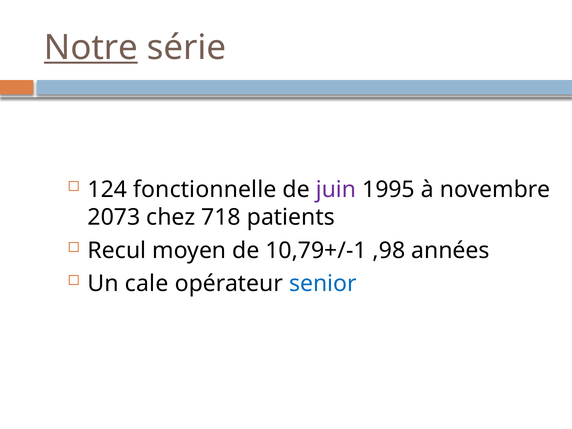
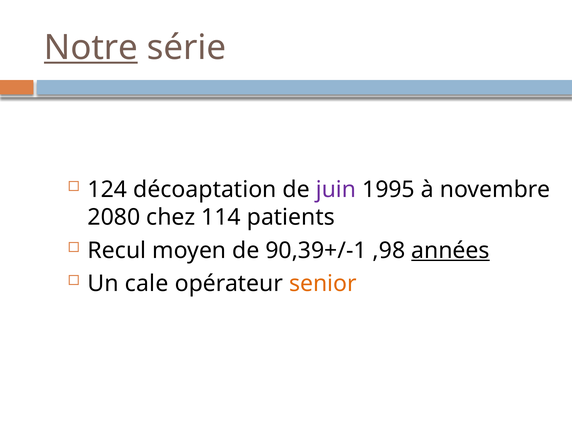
fonctionnelle: fonctionnelle -> décoaptation (205, 190)
2073: 2073 -> 2080 (114, 217)
718: 718 -> 114 (221, 217)
10,79+/-1: 10,79+/-1 -> 90,39+/-1 (316, 250)
années underline: none -> present (450, 250)
senior colour: blue -> orange (323, 284)
